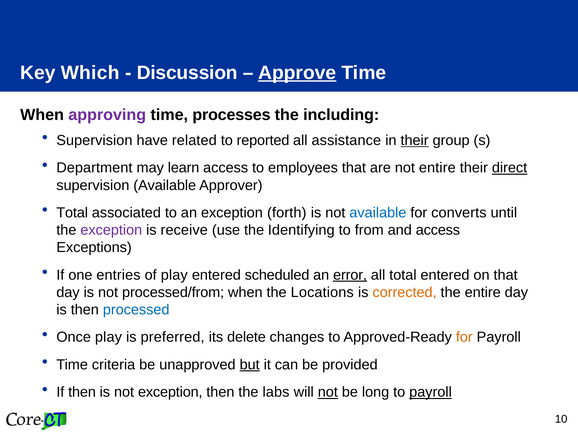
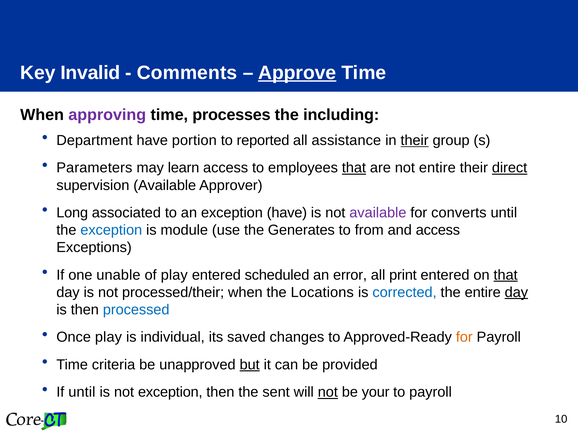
Which: Which -> Invalid (90, 73)
Discussion: Discussion -> Comments (187, 73)
Supervision: Supervision -> Department (94, 140)
related: related -> portion (194, 140)
Department: Department -> Parameters (94, 168)
that underline: none -> present (354, 168)
Total: Total -> Long (72, 213)
exception forth: forth -> have (287, 213)
available colour: blue -> purple (378, 213)
exception colour: purple -> blue (111, 230)
receive: receive -> module (184, 230)
Identifying: Identifying -> Generates (301, 230)
entries: entries -> unable (118, 275)
error underline: present -> none (350, 275)
all total: total -> print (403, 275)
that underline: none -> present (506, 275)
processed/from: processed/from -> processed/their (173, 292)
corrected colour: orange -> blue (405, 292)
day underline: none -> present (516, 292)
preferred: preferred -> individual (173, 337)
delete: delete -> saved (246, 337)
If then: then -> until (82, 392)
labs: labs -> sent (276, 392)
long: long -> your (376, 392)
payroll underline: present -> none (431, 392)
